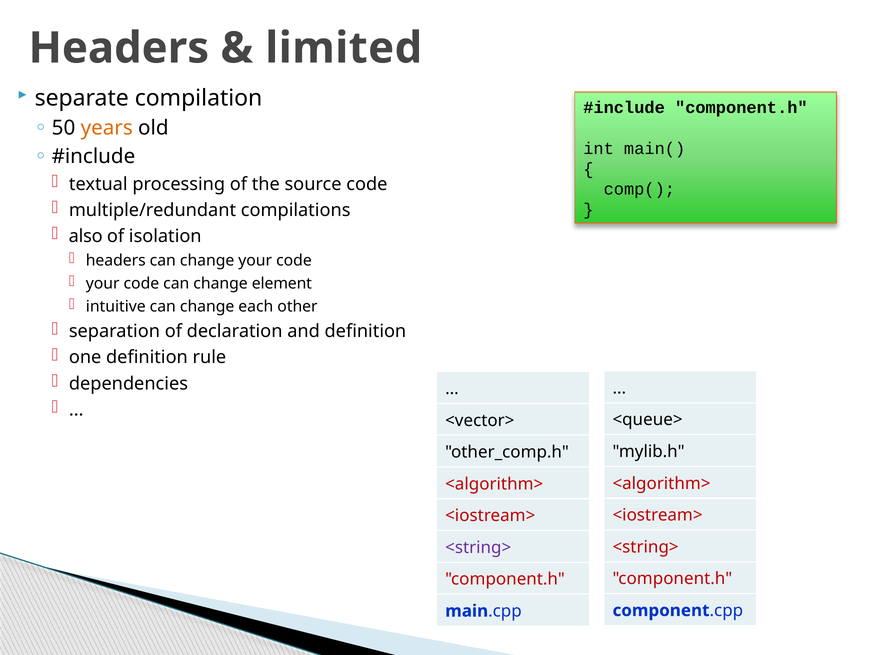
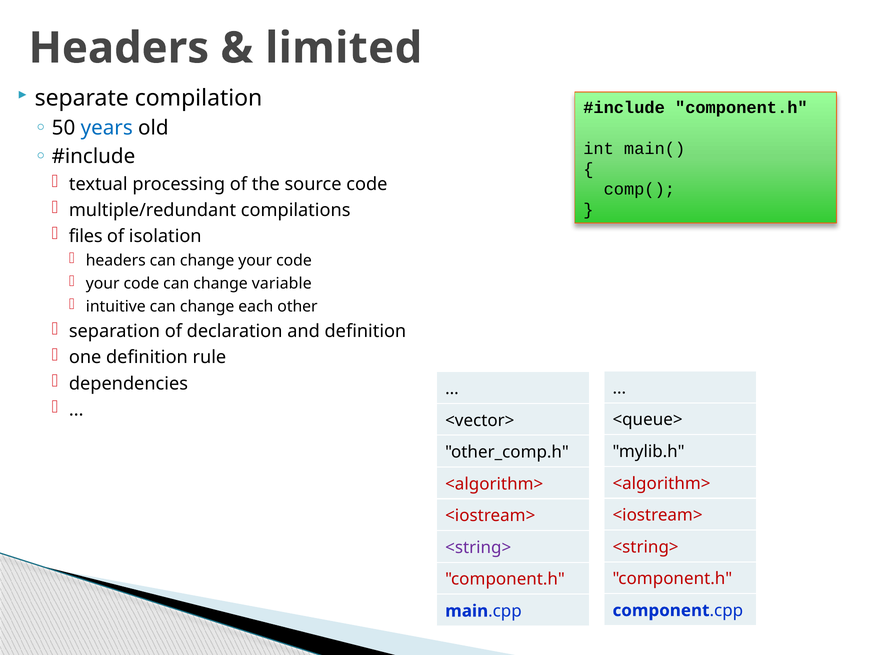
years colour: orange -> blue (107, 128)
also: also -> files (86, 236)
element: element -> variable (282, 284)
